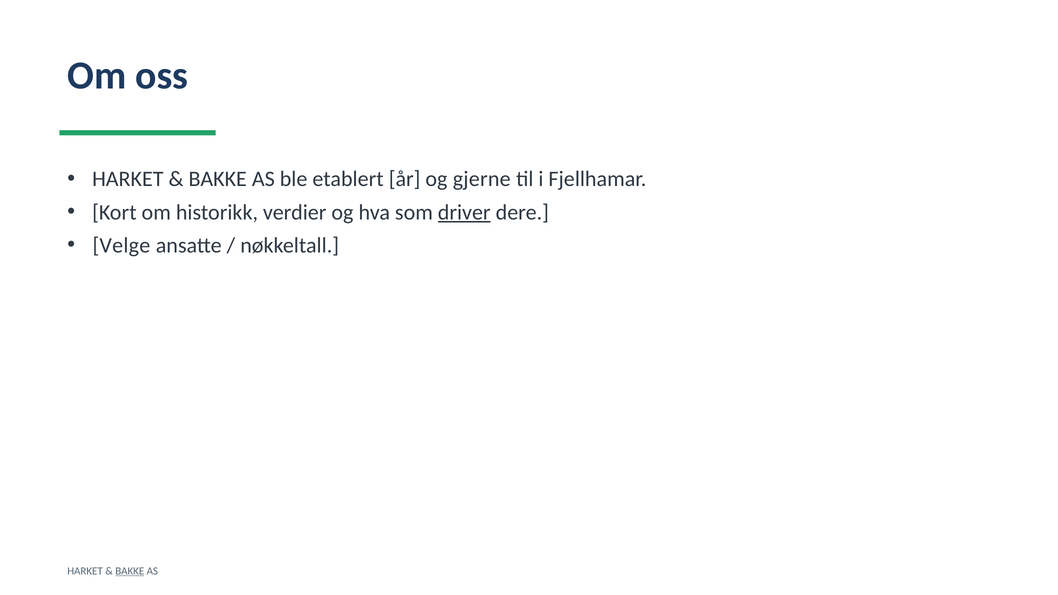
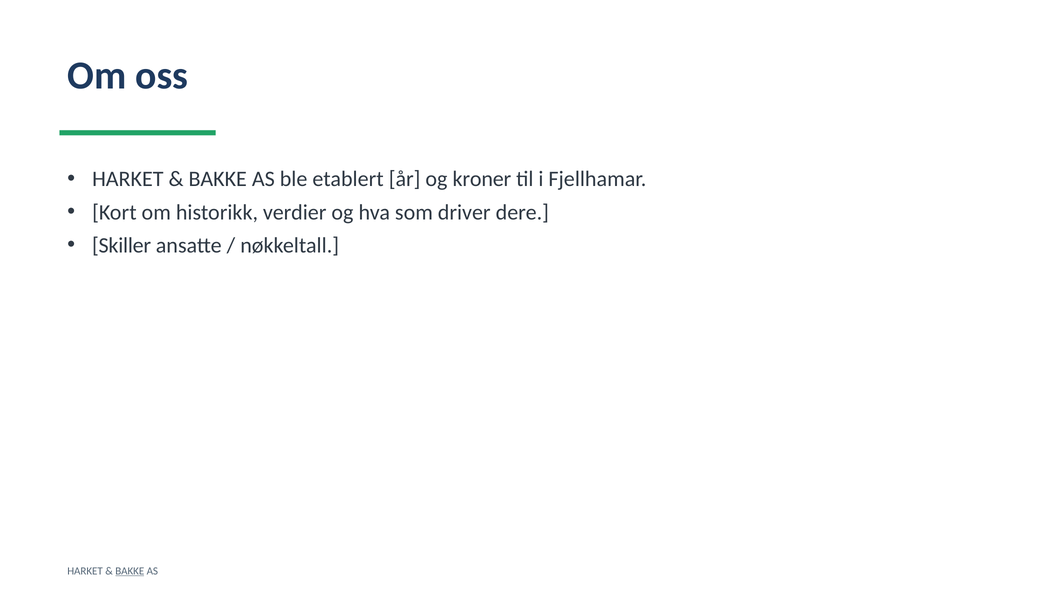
gjerne: gjerne -> kroner (482, 179)
driver underline: present -> none (464, 212)
Velge: Velge -> Skiller (122, 245)
